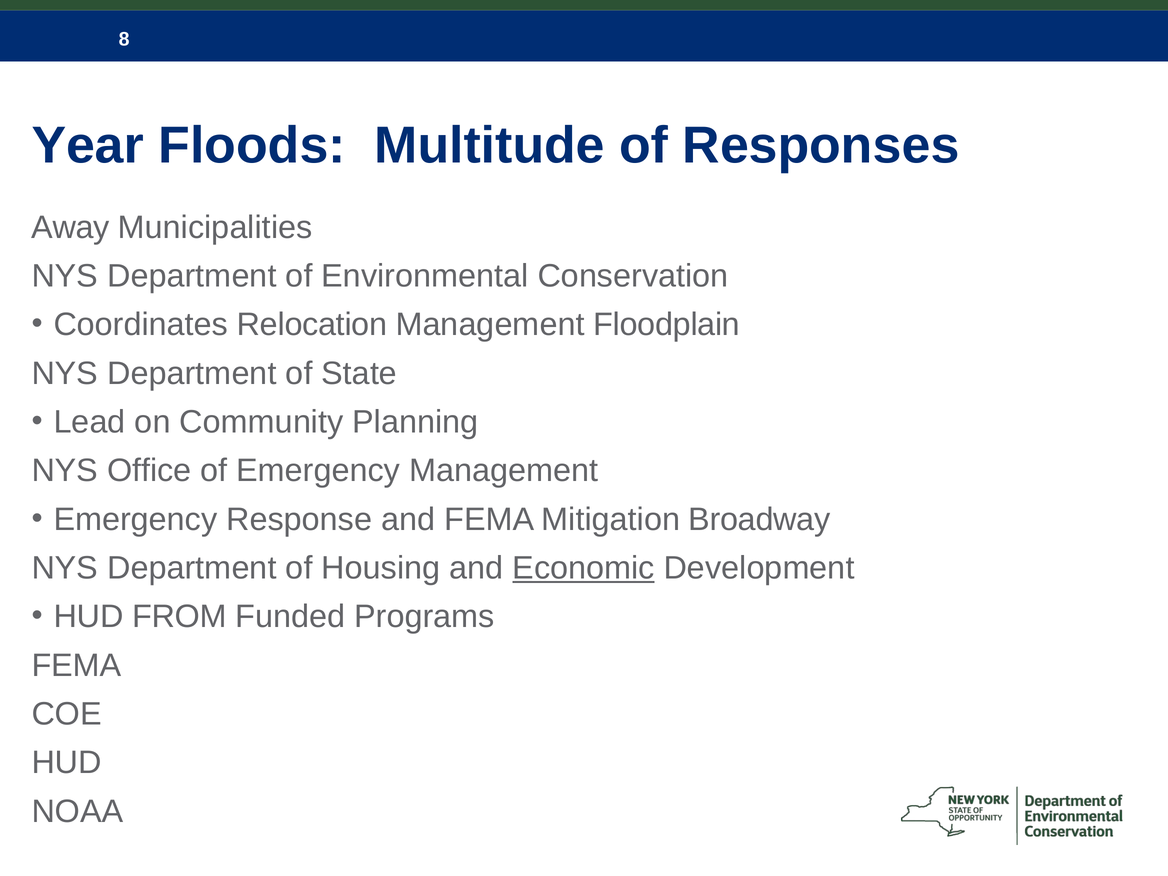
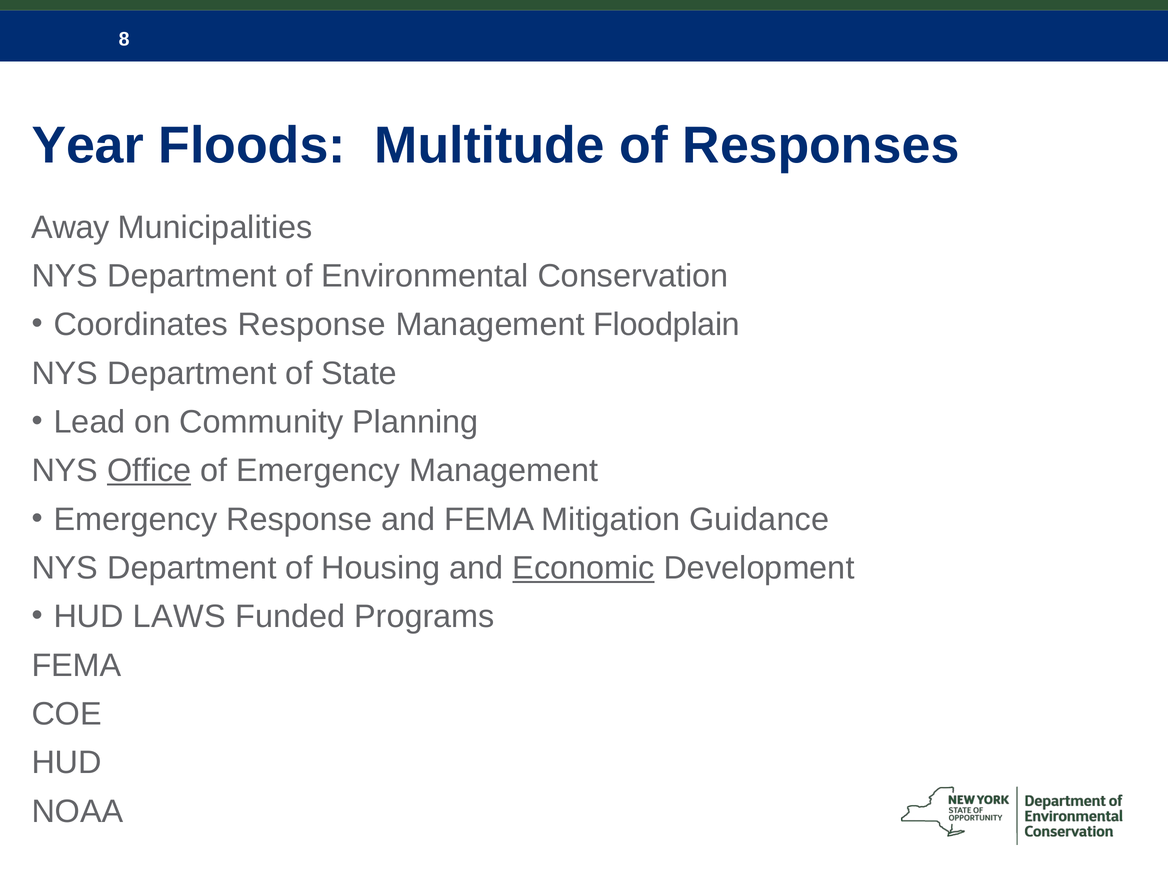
Coordinates Relocation: Relocation -> Response (312, 325)
Office underline: none -> present (149, 471)
Broadway: Broadway -> Guidance (759, 519)
FROM: FROM -> LAWS (179, 617)
